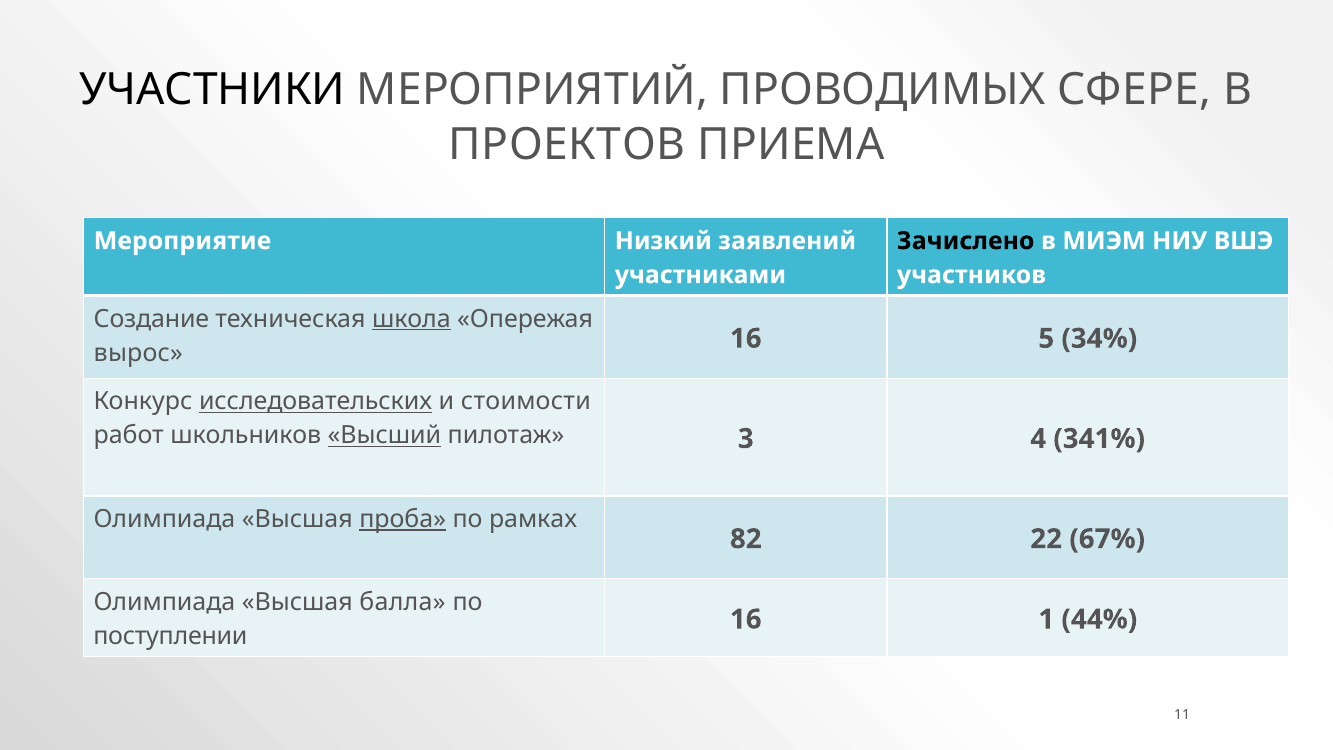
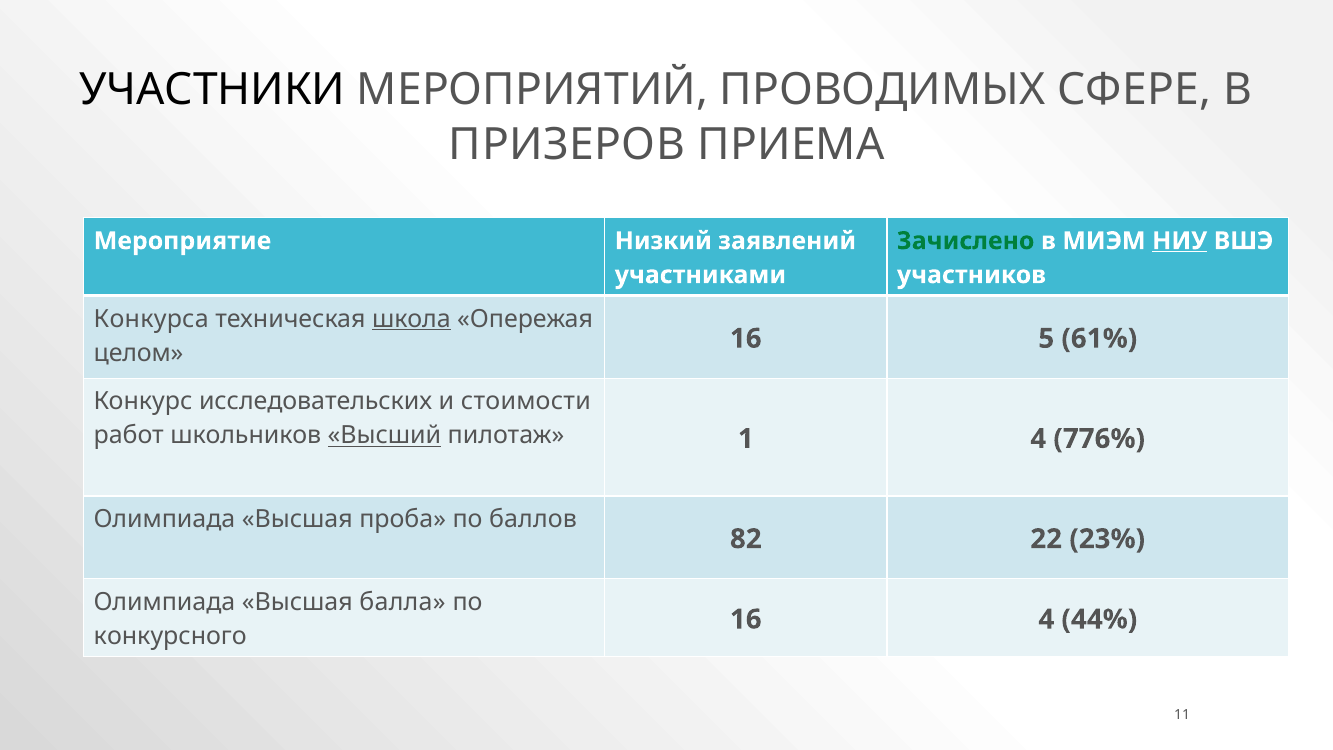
ПРОЕКТОВ: ПРОЕКТОВ -> ПРИЗЕРОВ (567, 144)
Зачислено colour: black -> green (966, 241)
НИУ underline: none -> present (1180, 241)
Создание: Создание -> Конкурса (151, 319)
вырос: вырос -> целом (139, 353)
34%: 34% -> 61% (1099, 339)
исследовательских underline: present -> none (316, 402)
3: 3 -> 1 (746, 439)
341%: 341% -> 776% (1099, 439)
проба underline: present -> none (403, 519)
рамках: рамках -> баллов (533, 519)
67%: 67% -> 23% (1107, 539)
поступлении: поступлении -> конкурсного (170, 636)
16 1: 1 -> 4 (1046, 619)
